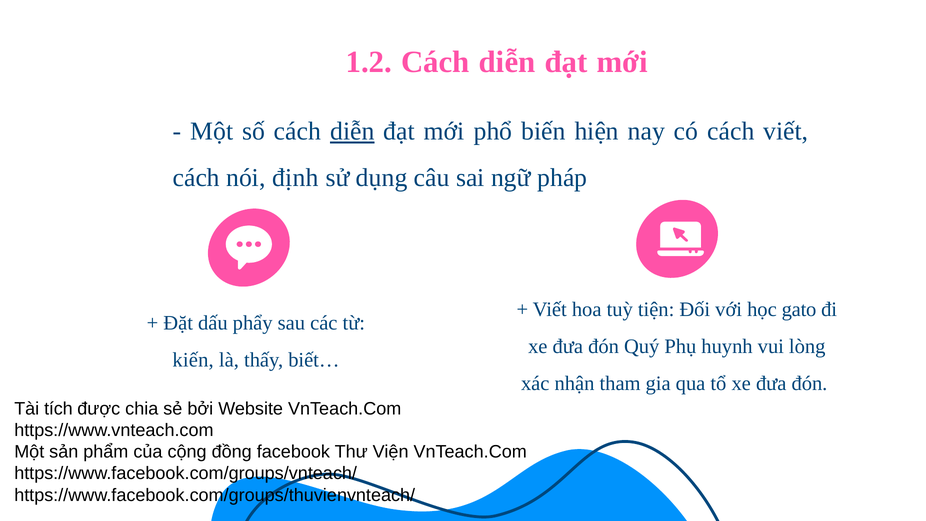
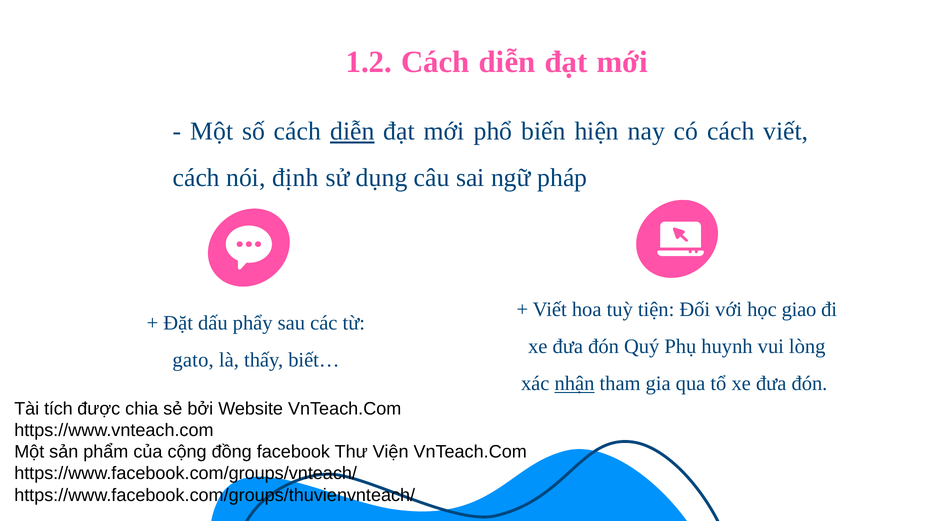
gato: gato -> giao (799, 309)
kiến: kiến -> gato (193, 360)
nhận underline: none -> present (574, 383)
